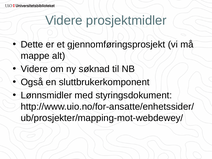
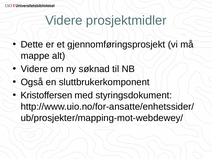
Lønnsmidler: Lønnsmidler -> Kristoffersen (46, 95)
